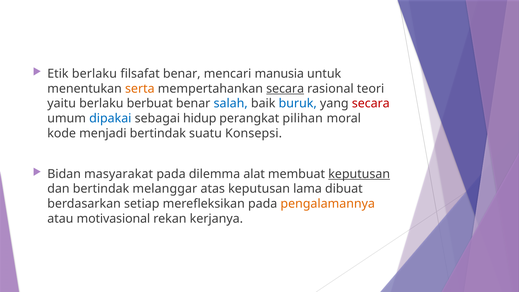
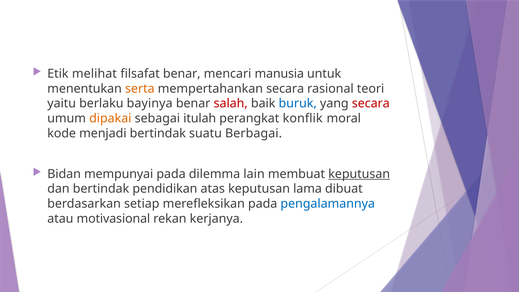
Etik berlaku: berlaku -> melihat (94, 74)
secara underline: present -> none (285, 89)
berbuat: berbuat -> bayinya (150, 103)
salah colour: blue -> red (231, 103)
dipakai colour: blue -> orange (110, 118)
hidup: hidup -> itulah (200, 118)
pilihan: pilihan -> konflik (303, 118)
Konsepsi: Konsepsi -> Berbagai (254, 133)
masyarakat: masyarakat -> mempunyai (119, 174)
alat: alat -> lain (254, 174)
melanggar: melanggar -> pendidikan (165, 189)
pengalamannya colour: orange -> blue (328, 204)
